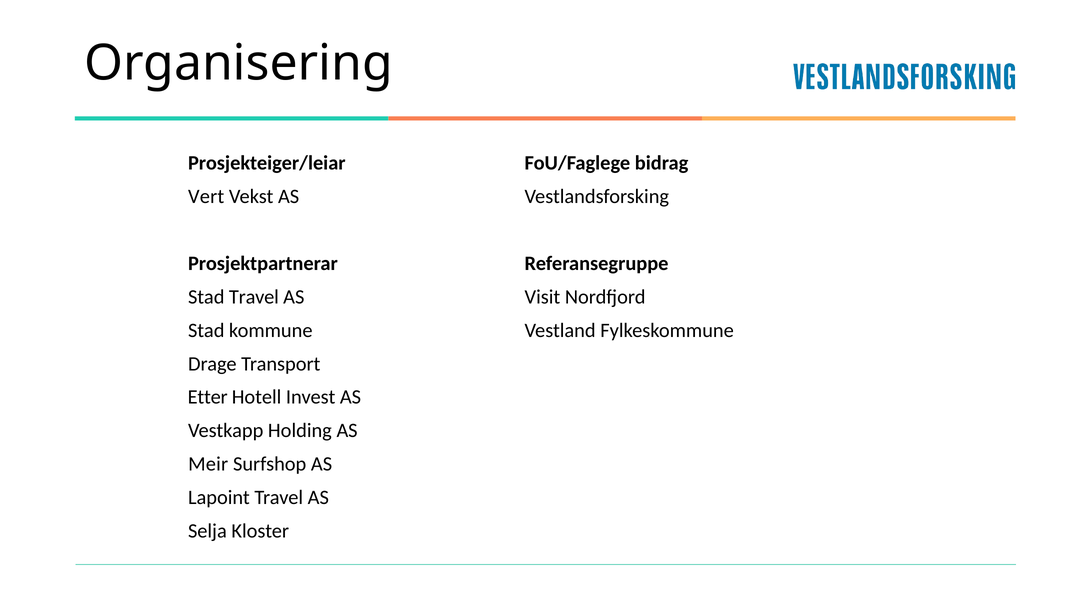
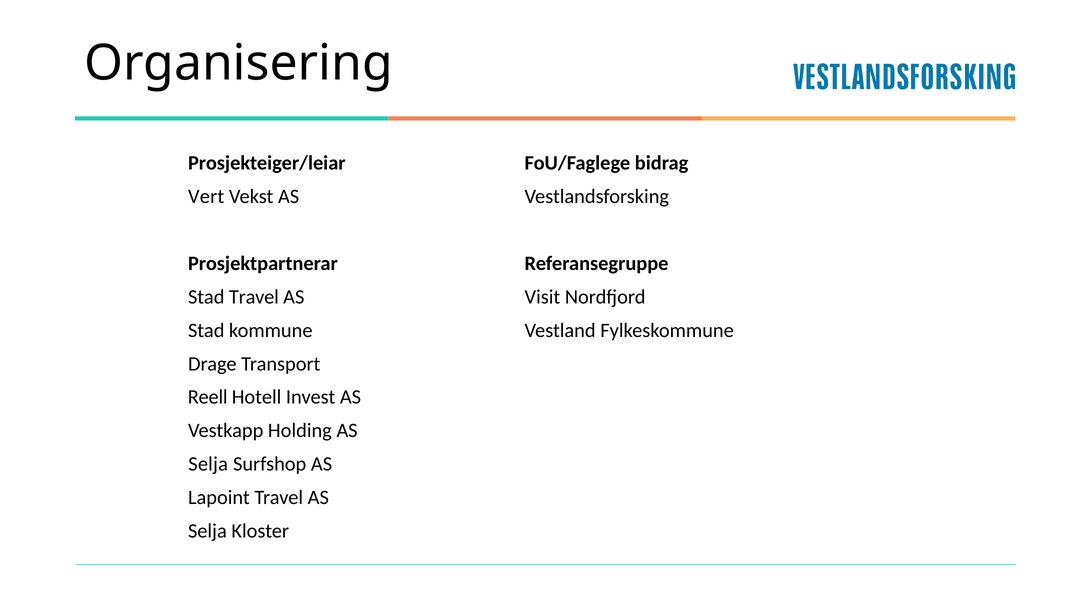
Etter: Etter -> Reell (208, 397)
Meir: Meir -> Selja (208, 464)
